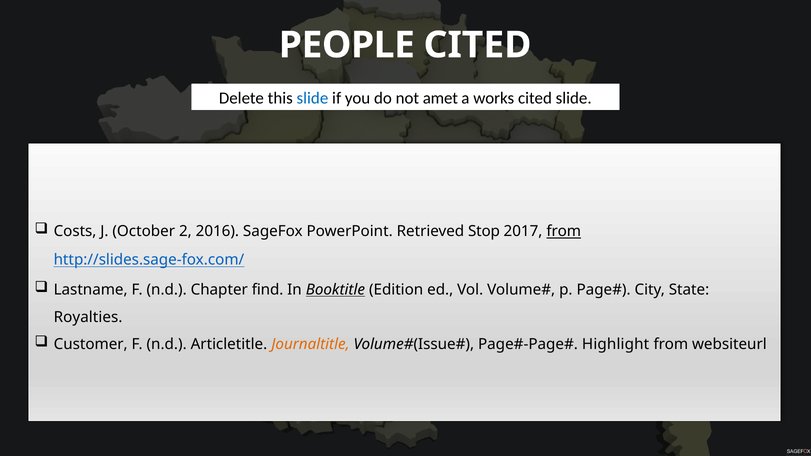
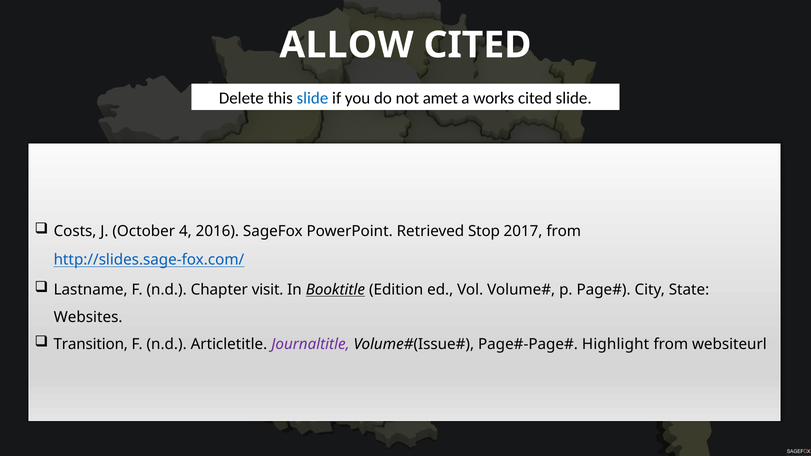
PEOPLE: PEOPLE -> ALLOW (347, 45)
2: 2 -> 4 (185, 231)
from underline: present -> none (564, 231)
find: find -> visit (268, 290)
Royalties: Royalties -> Websites (88, 317)
Customer: Customer -> Transition (91, 345)
Journaltitle colour: orange -> purple (310, 345)
